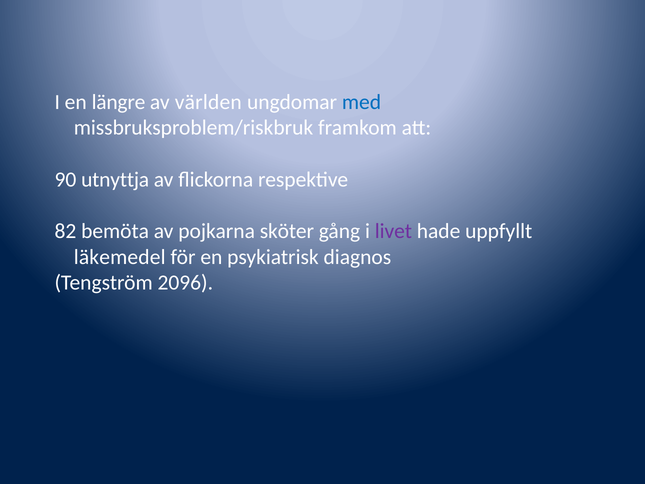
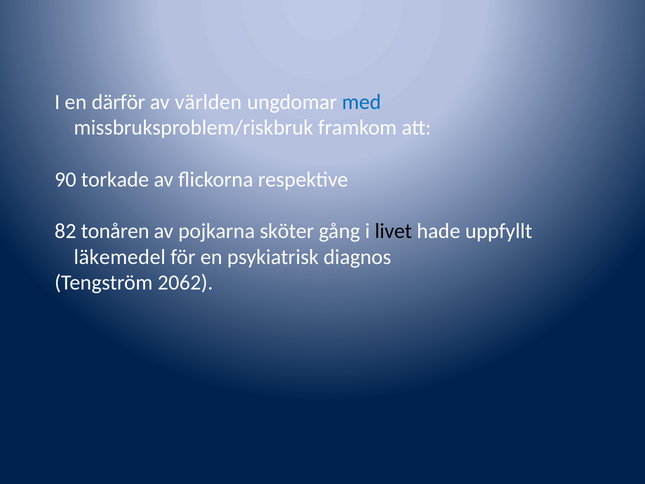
längre: längre -> därför (118, 102)
utnyttja: utnyttja -> torkade (115, 179)
bemöta: bemöta -> tonåren (115, 231)
livet colour: purple -> black (393, 231)
2096: 2096 -> 2062 (185, 283)
